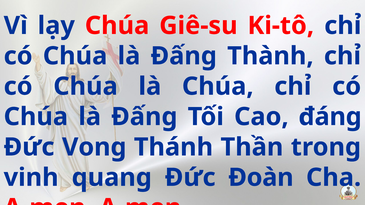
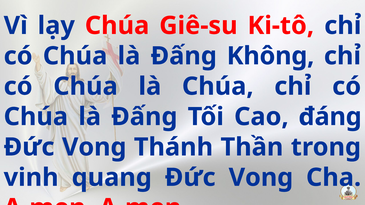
Thành: Thành -> Không (271, 56)
quang Đức Đoàn: Đoàn -> Vong (261, 178)
